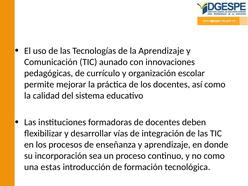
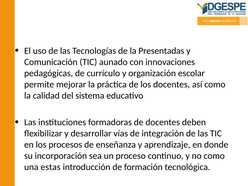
la Aprendizaje: Aprendizaje -> Presentadas (161, 51)
